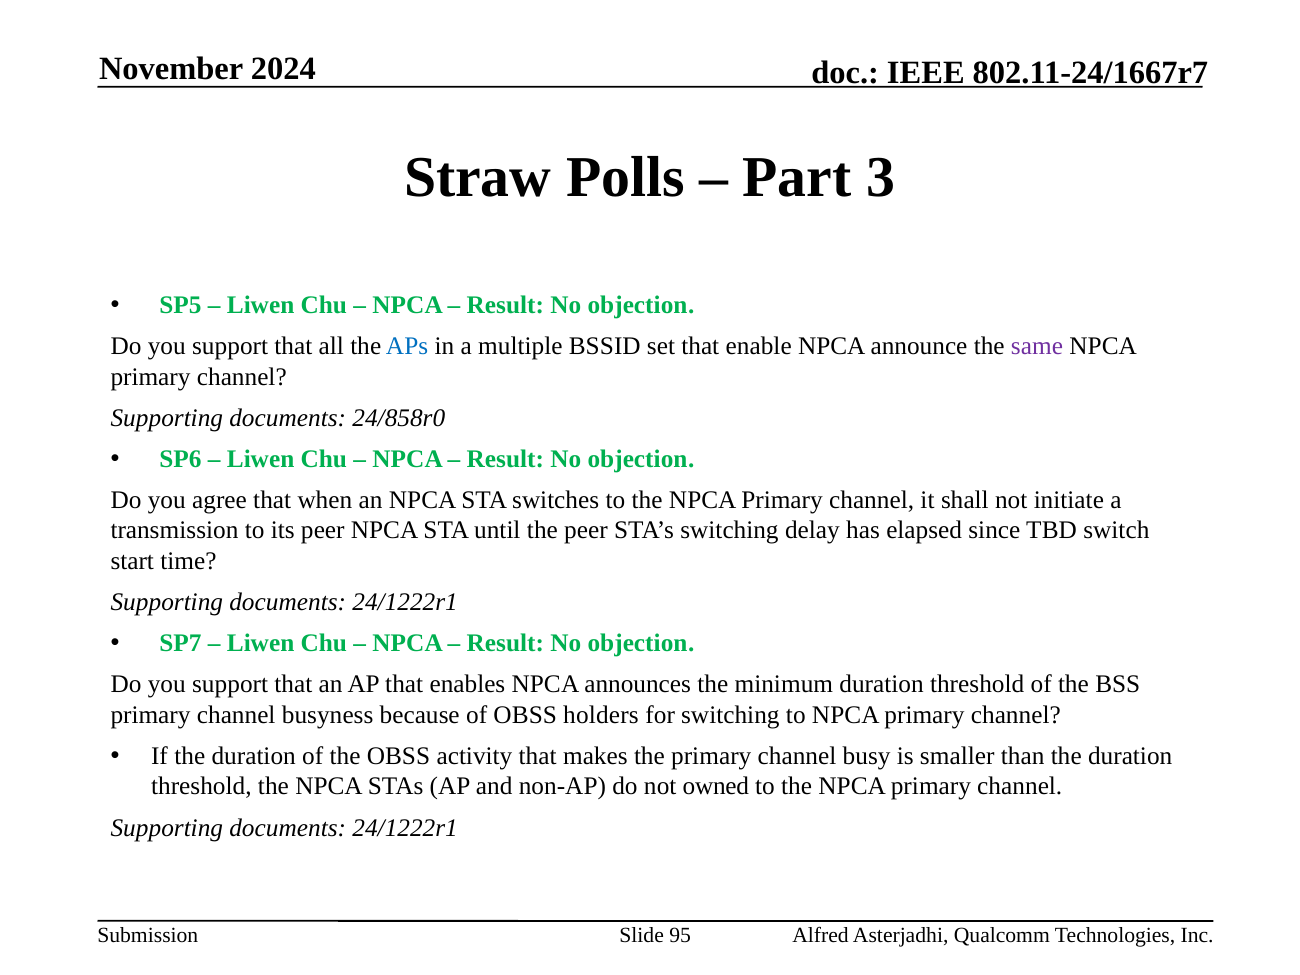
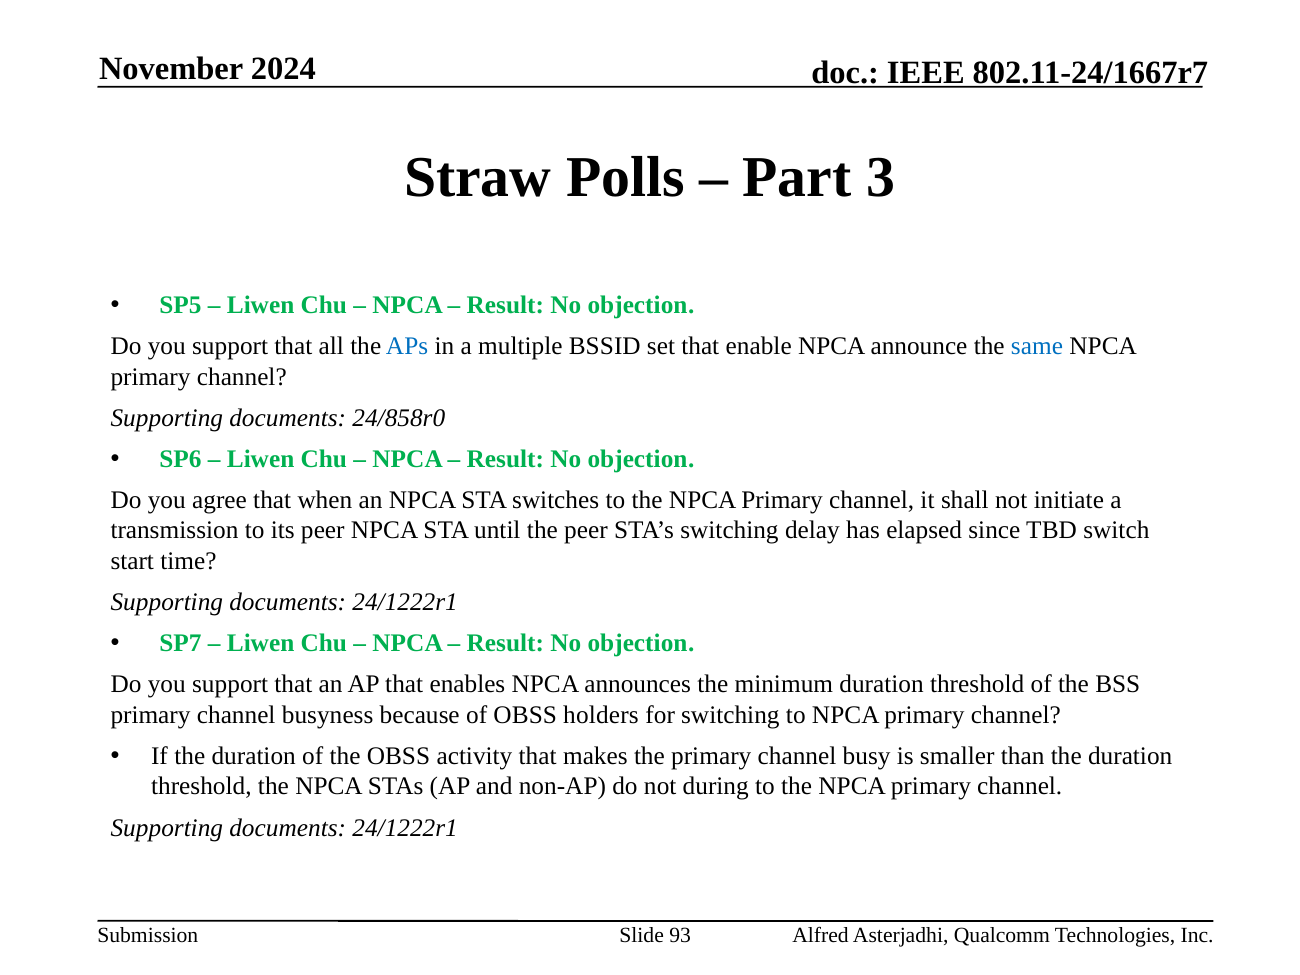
same colour: purple -> blue (1037, 346)
owned: owned -> during (716, 786)
95: 95 -> 93 (680, 935)
